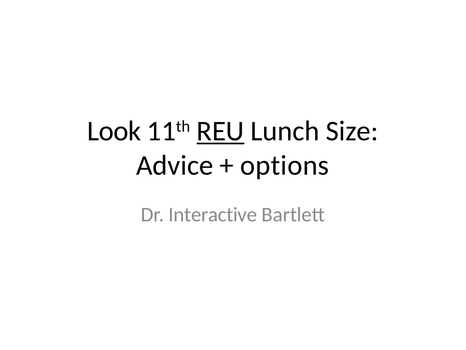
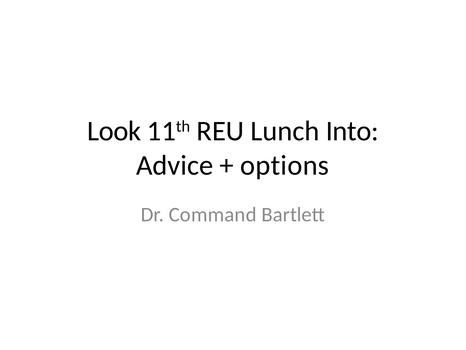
REU underline: present -> none (220, 131)
Size: Size -> Into (352, 131)
Interactive: Interactive -> Command (213, 214)
